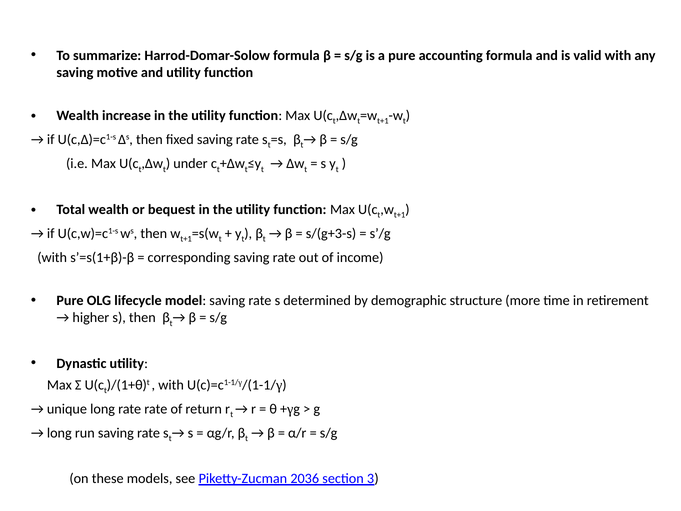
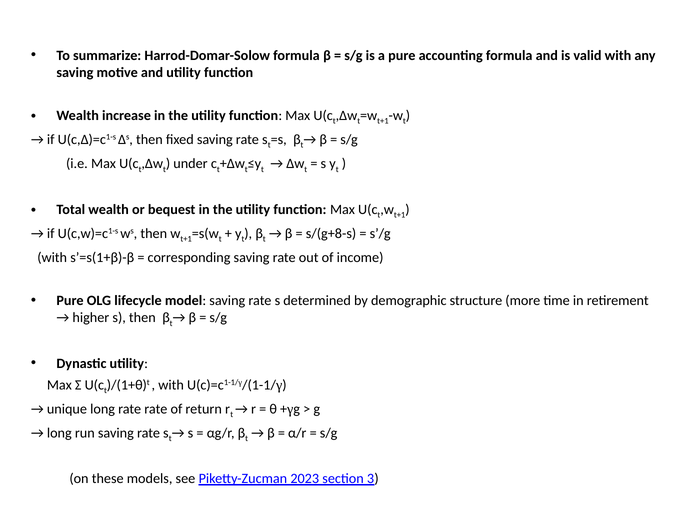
s/(g+3-s: s/(g+3-s -> s/(g+8-s (331, 233)
2036: 2036 -> 2023 (305, 479)
